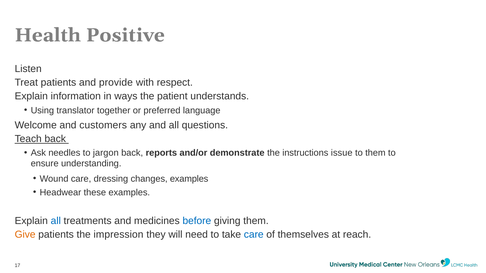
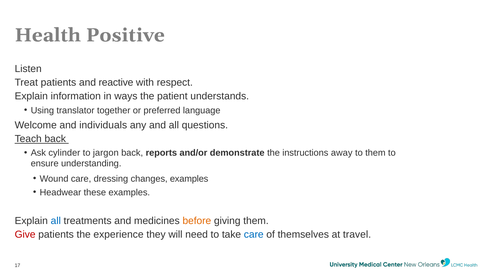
provide: provide -> reactive (116, 83)
customers: customers -> individuals (103, 125)
needles: needles -> cylinder (64, 153)
issue: issue -> away (342, 153)
before colour: blue -> orange (197, 221)
Give colour: orange -> red (25, 235)
impression: impression -> experience (119, 235)
reach: reach -> travel (357, 235)
